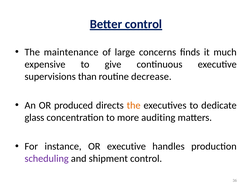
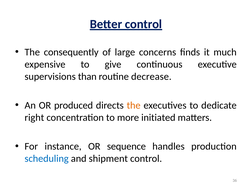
maintenance: maintenance -> consequently (71, 52)
glass: glass -> right (34, 118)
auditing: auditing -> initiated (158, 118)
OR executive: executive -> sequence (126, 146)
scheduling colour: purple -> blue (47, 159)
